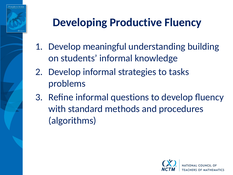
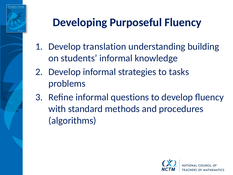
Productive: Productive -> Purposeful (136, 22)
meaningful: meaningful -> translation (105, 46)
